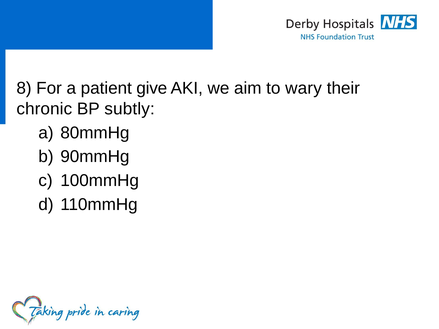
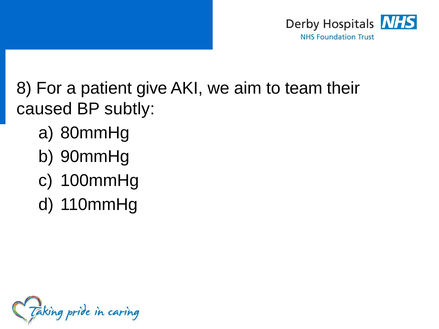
wary: wary -> team (304, 88)
chronic: chronic -> caused (44, 109)
